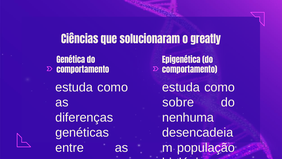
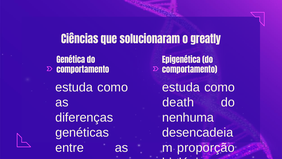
sobre: sobre -> death (178, 102)
população: população -> proporção (206, 147)
